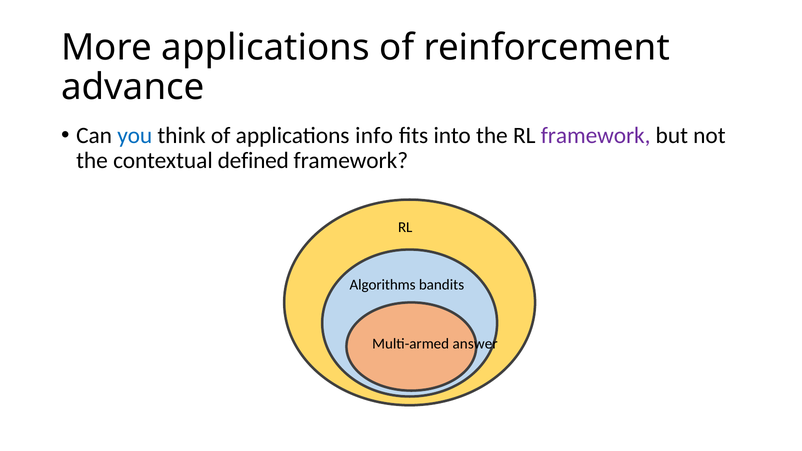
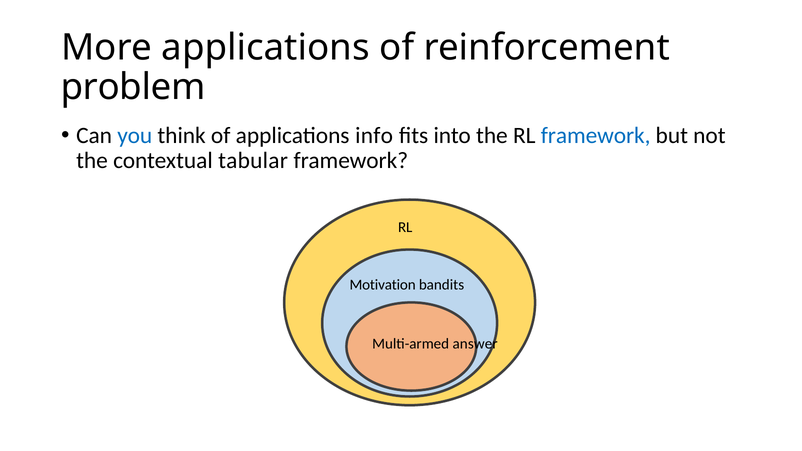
advance: advance -> problem (133, 87)
framework colour: purple -> blue (596, 136)
defined: defined -> tabular (253, 161)
Algorithms: Algorithms -> Motivation (383, 285)
